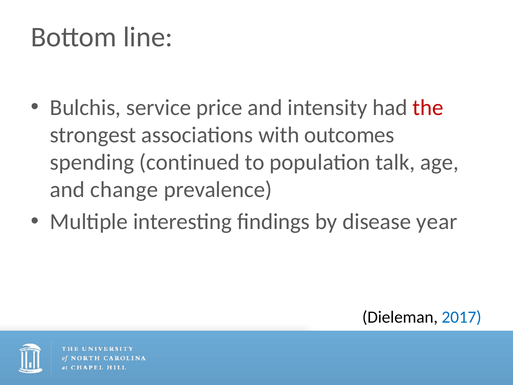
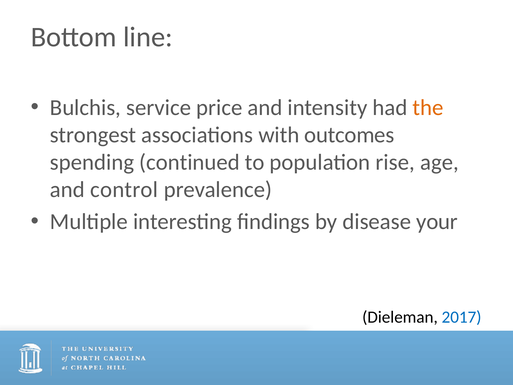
the colour: red -> orange (428, 108)
talk: talk -> rise (395, 162)
change: change -> control (124, 190)
year: year -> your (437, 222)
